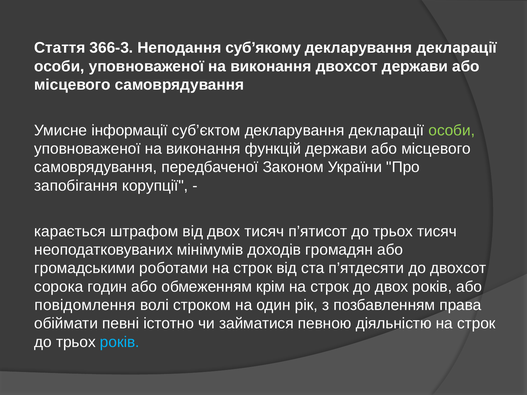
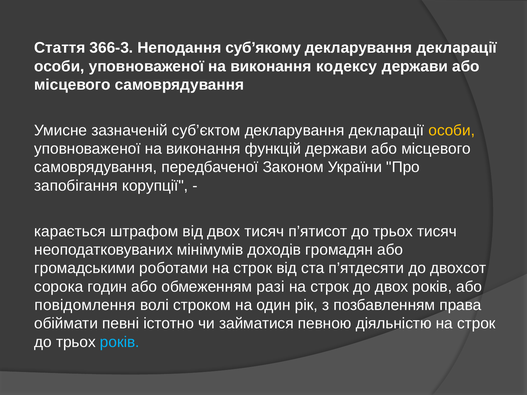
виконання двохсот: двохсот -> кодексу (347, 66)
інформації: інформації -> зазначеній (130, 130)
особи colour: light green -> yellow (452, 130)
крім: крім -> разі (271, 287)
